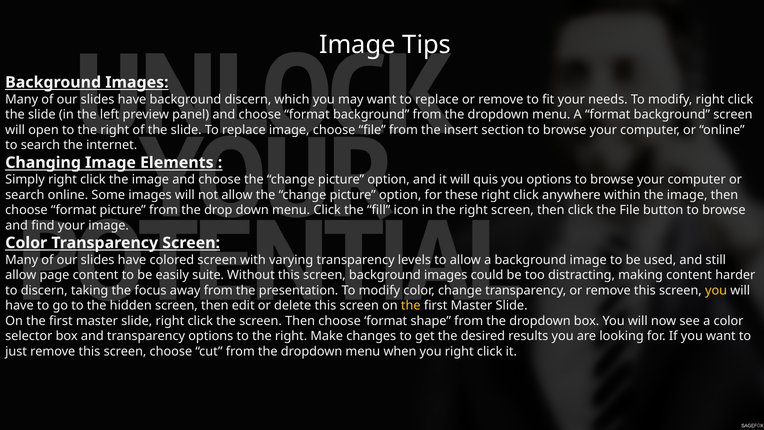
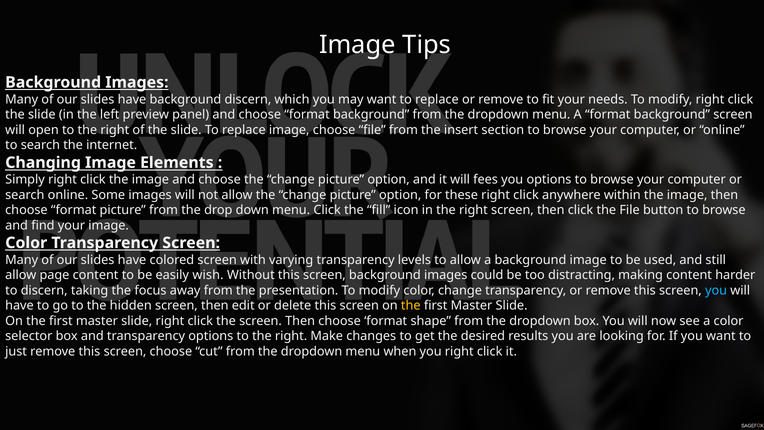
quis: quis -> fees (486, 179)
suite: suite -> wish (208, 275)
you colour: yellow -> light blue (716, 290)
